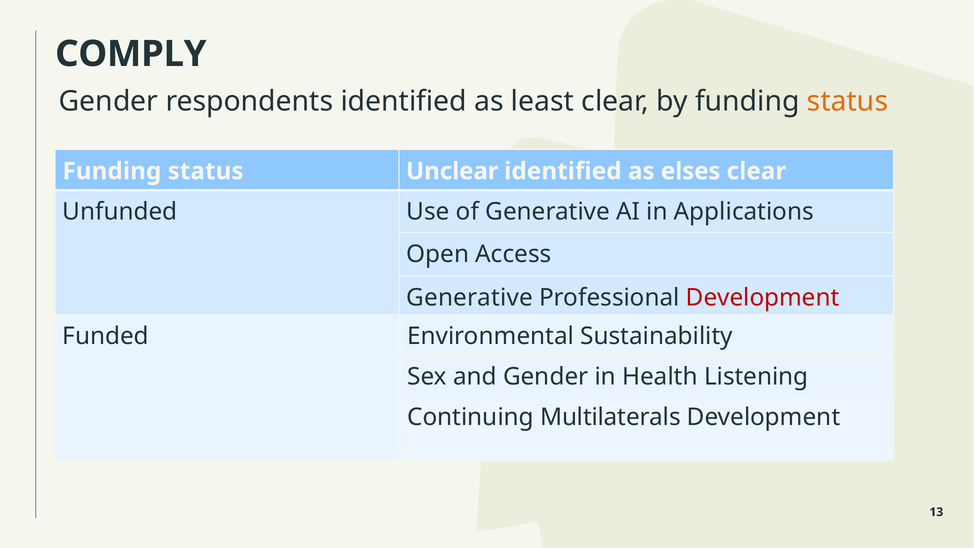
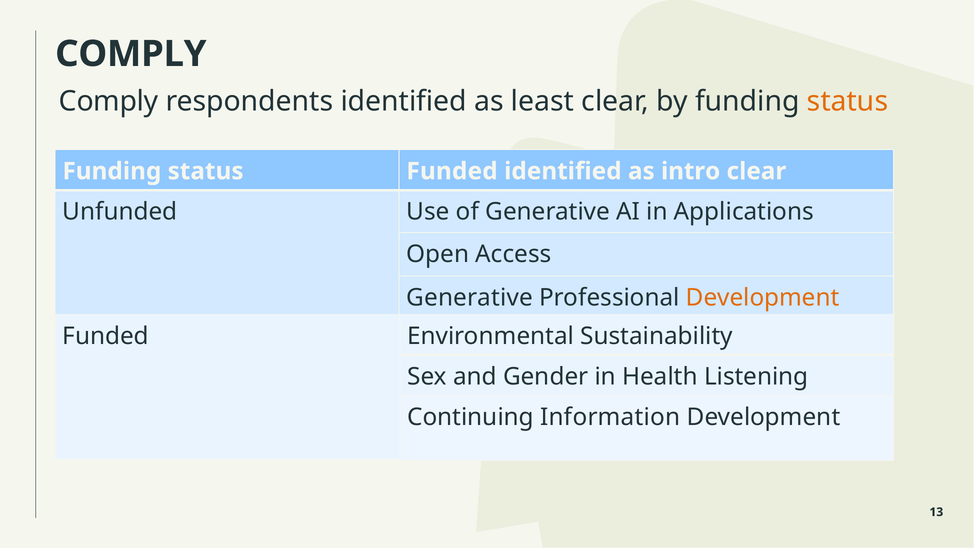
Gender: Gender -> Comply (109, 101)
status Unclear: Unclear -> Funded (452, 171)
elses: elses -> intro (691, 171)
Development colour: red -> orange (763, 298)
Multilaterals: Multilaterals -> Information (610, 417)
